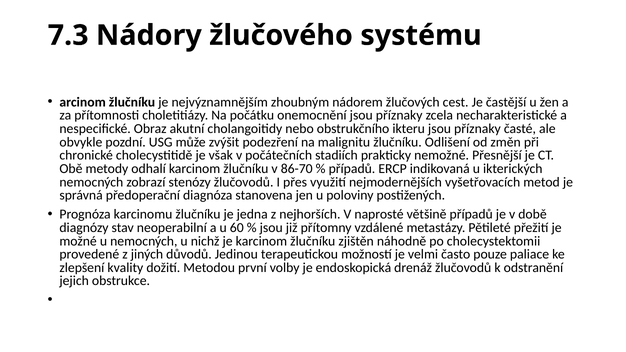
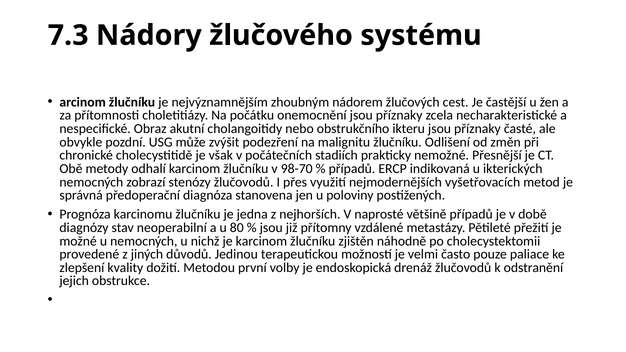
86-70: 86-70 -> 98-70 (297, 169)
60: 60 -> 80 (237, 228)
